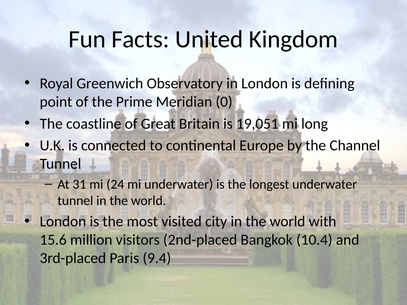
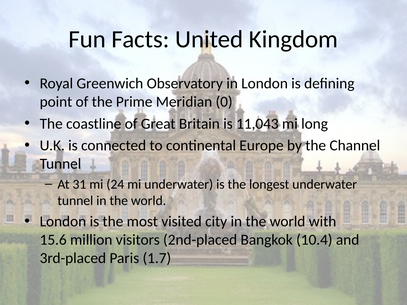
19,051: 19,051 -> 11,043 (257, 124)
9.4: 9.4 -> 1.7 (157, 258)
